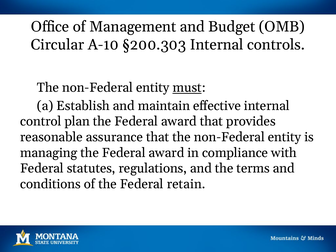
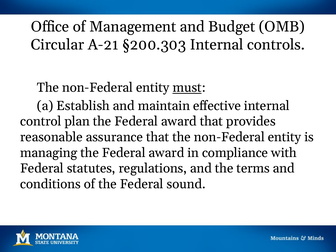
A-10: A-10 -> A-21 (103, 45)
retain: retain -> sound (186, 184)
